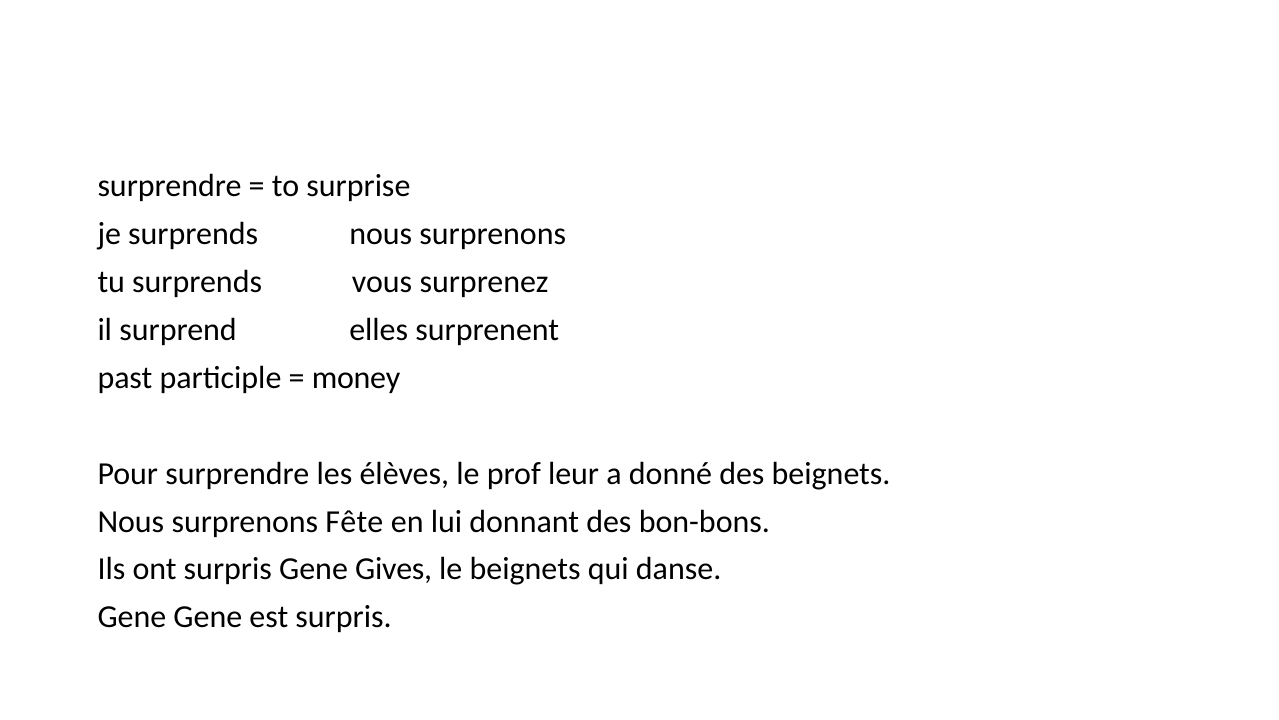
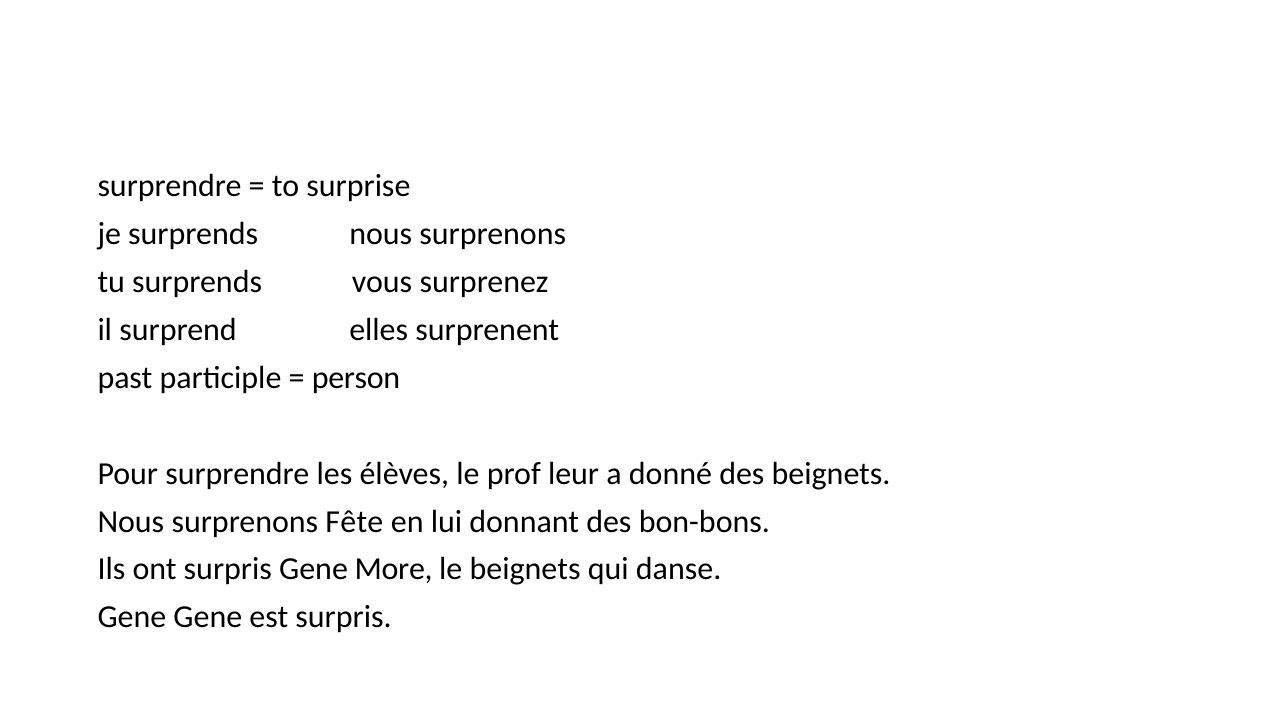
money: money -> person (356, 377)
Gives: Gives -> More (394, 569)
